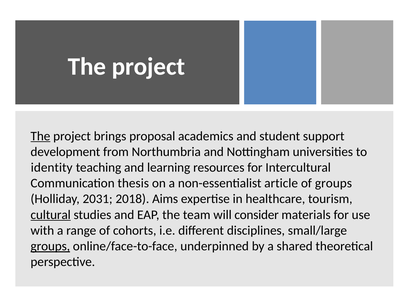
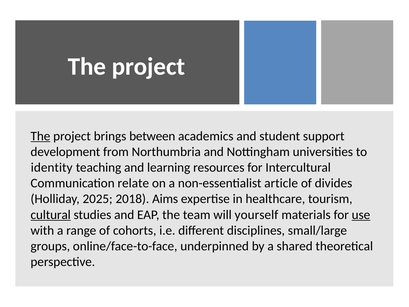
proposal: proposal -> between (152, 136)
thesis: thesis -> relate (133, 183)
of groups: groups -> divides (334, 183)
2031: 2031 -> 2025 (98, 199)
consider: consider -> yourself (256, 215)
use underline: none -> present (361, 215)
groups underline: present -> none (50, 246)
